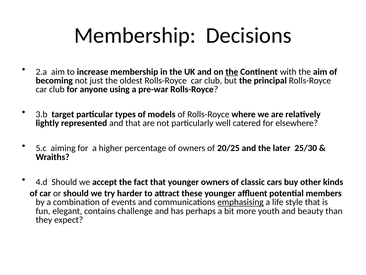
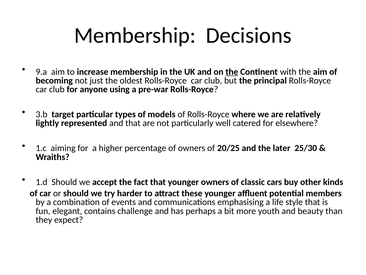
2.a: 2.a -> 9.a (41, 72)
5.c: 5.c -> 1.c (41, 148)
4.d: 4.d -> 1.d (42, 182)
emphasising underline: present -> none (241, 202)
